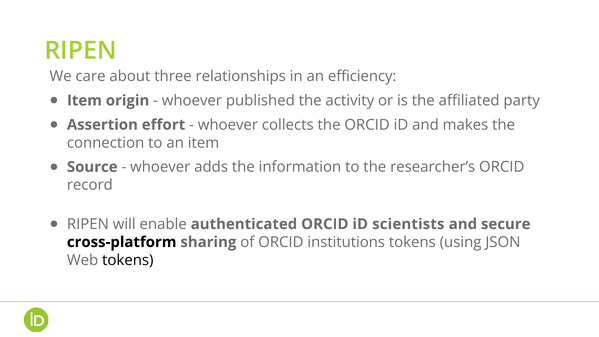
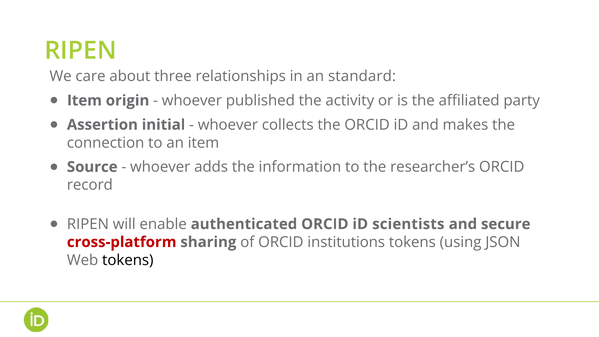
efficiency: efficiency -> standard (362, 76)
effort: effort -> initial (164, 125)
cross-platform colour: black -> red (122, 242)
